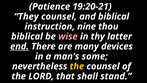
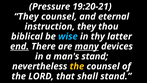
Patience: Patience -> Pressure (50, 7)
and biblical: biblical -> eternal (114, 16)
instruction nine: nine -> they (87, 26)
wise colour: pink -> light blue (68, 36)
many underline: none -> present (87, 46)
man's some: some -> stand (95, 56)
